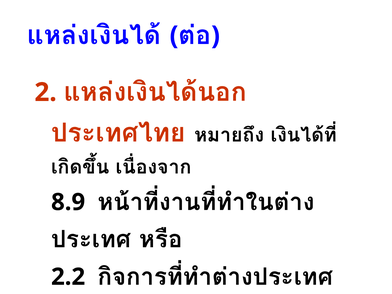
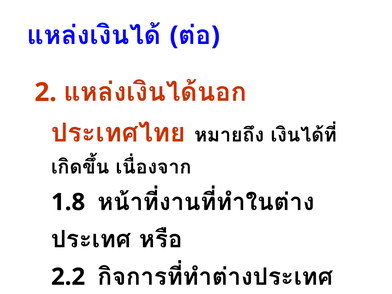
8.9: 8.9 -> 1.8 (68, 202)
